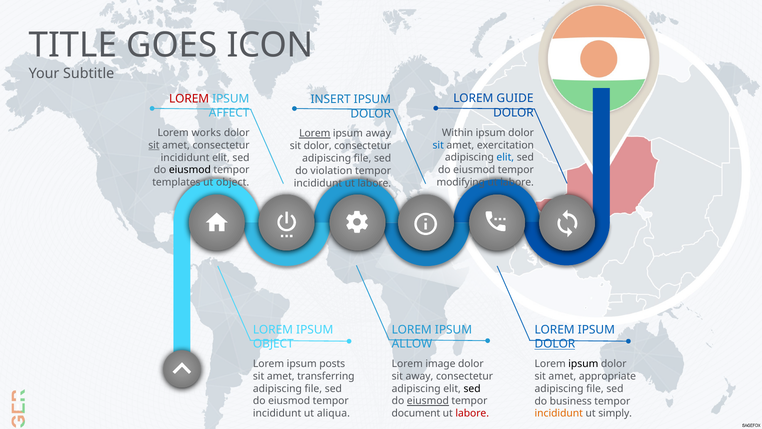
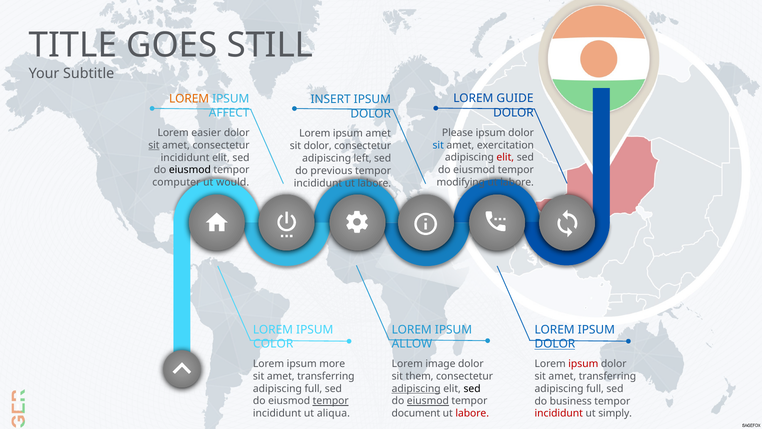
ICON: ICON -> STILL (270, 45)
LOREM colour: red -> orange (189, 98)
Within: Within -> Please (457, 133)
works: works -> easier (206, 133)
Lorem underline: present -> none (315, 133)
ipsum away: away -> amet (378, 133)
elit colour: blue -> red (505, 157)
file: file -> left (363, 158)
violation: violation -> previous (331, 171)
templates: templates -> computer (176, 182)
ut object: object -> would (233, 182)
OBJECT: OBJECT -> COLOR (273, 344)
posts: posts -> more (332, 364)
ipsum colour: black -> red (583, 364)
sit away: away -> them (420, 376)
appropriate: appropriate -> transferring (607, 376)
file: file -> full (313, 388)
adipiscing underline: none -> present (416, 388)
file: file -> full (595, 388)
tempor underline: none -> present (331, 401)
incididunt colour: orange -> red (559, 413)
